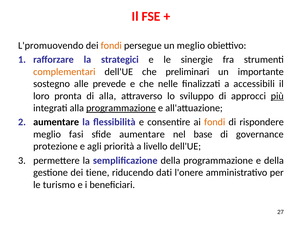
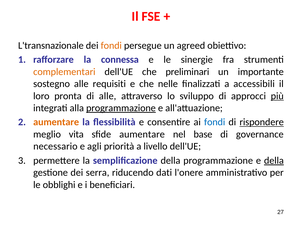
L'promuovendo: L'promuovendo -> L'transnazionale (51, 45)
un meglio: meglio -> agreed (191, 45)
strategici: strategici -> connessa (120, 59)
prevede: prevede -> requisiti (109, 84)
di alla: alla -> alle (108, 96)
aumentare colour: black -> orange (56, 122)
fondi colour: orange -> blue (215, 122)
rispondere underline: none -> present (262, 122)
fasi: fasi -> vita (76, 134)
protezione: protezione -> necessario (55, 146)
della underline: none -> present (274, 160)
tiene: tiene -> serra (98, 172)
turismo: turismo -> obblighi (59, 184)
